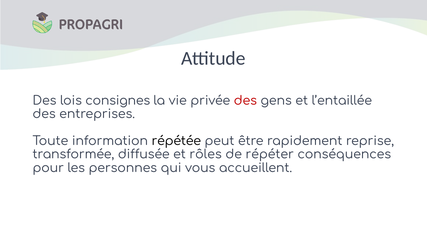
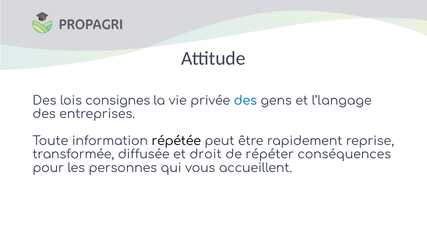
des colour: red -> blue (245, 101)
l’entaillée: l’entaillée -> l’langage (342, 101)
rôles: rôles -> droit (206, 155)
